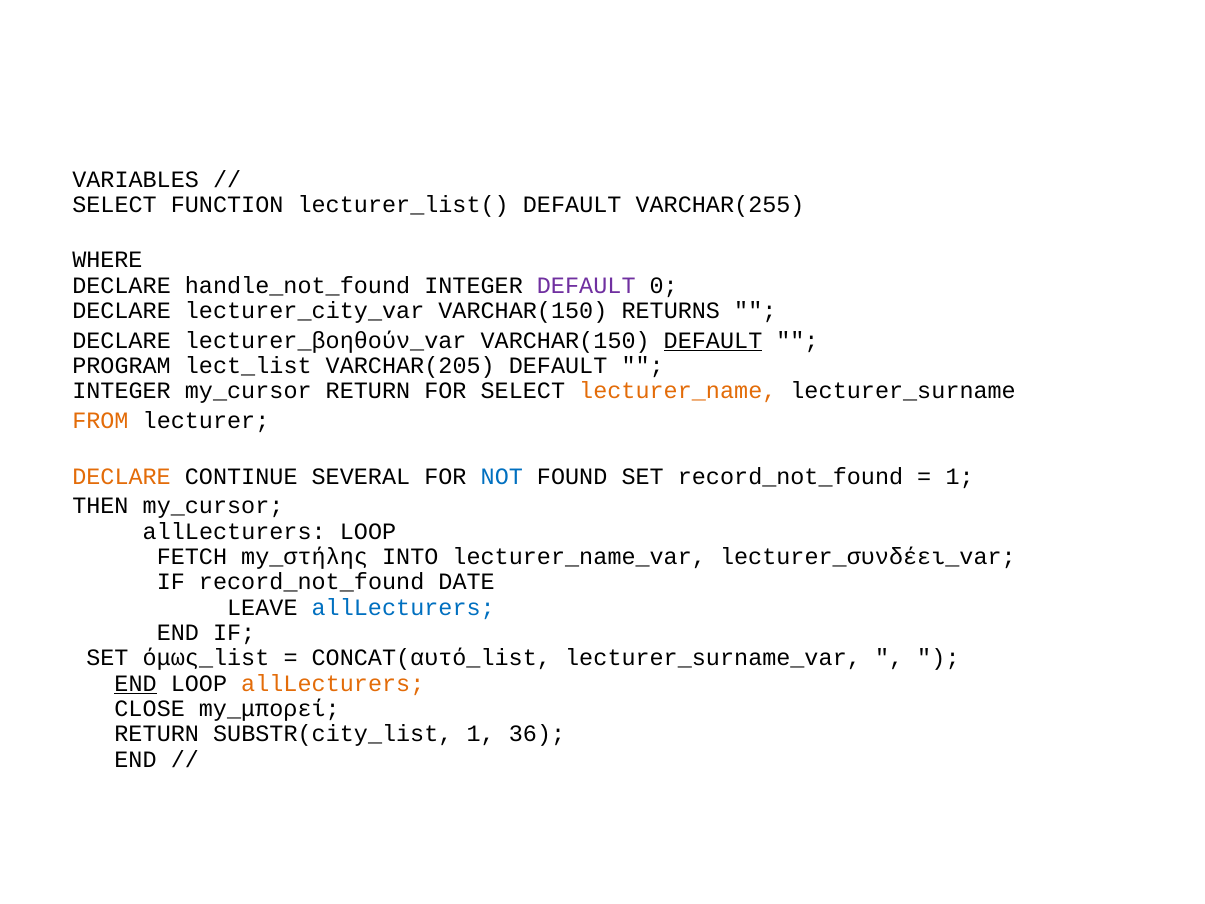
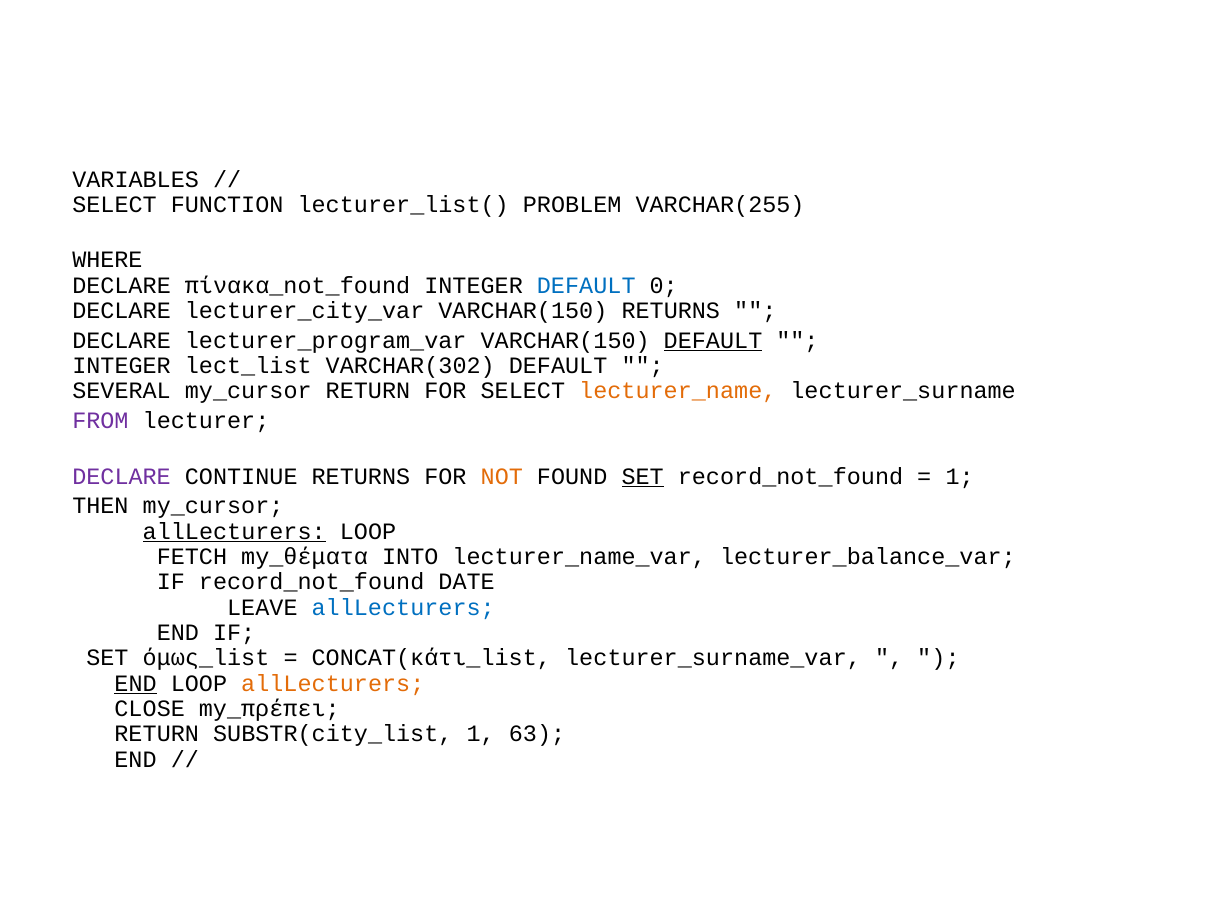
lecturer_list( DEFAULT: DEFAULT -> PROBLEM (572, 205)
handle_not_found: handle_not_found -> πίνακα_not_found (298, 285)
DEFAULT colour: purple -> blue (586, 285)
lecturer_βοηθούν_var: lecturer_βοηθούν_var -> lecturer_program_var (326, 340)
PROGRAM: PROGRAM -> INTEGER (122, 366)
VARCHAR(205: VARCHAR(205 -> VARCHAR(302 (410, 366)
INTEGER: INTEGER -> SEVERAL (122, 391)
FROM colour: orange -> purple (100, 421)
DECLARE colour: orange -> purple (122, 476)
CONTINUE SEVERAL: SEVERAL -> RETURNS (361, 476)
NOT colour: blue -> orange (502, 476)
SET underline: none -> present (643, 476)
allLecturers underline: none -> present (234, 531)
my_στήλης: my_στήλης -> my_θέματα (305, 557)
lecturer_συνδέει_var: lecturer_συνδέει_var -> lecturer_balance_var (868, 557)
CONCAT(αυτό_list: CONCAT(αυτό_list -> CONCAT(κάτι_list (431, 658)
my_μπορεί: my_μπορεί -> my_πρέπει (269, 709)
36: 36 -> 63 (537, 734)
